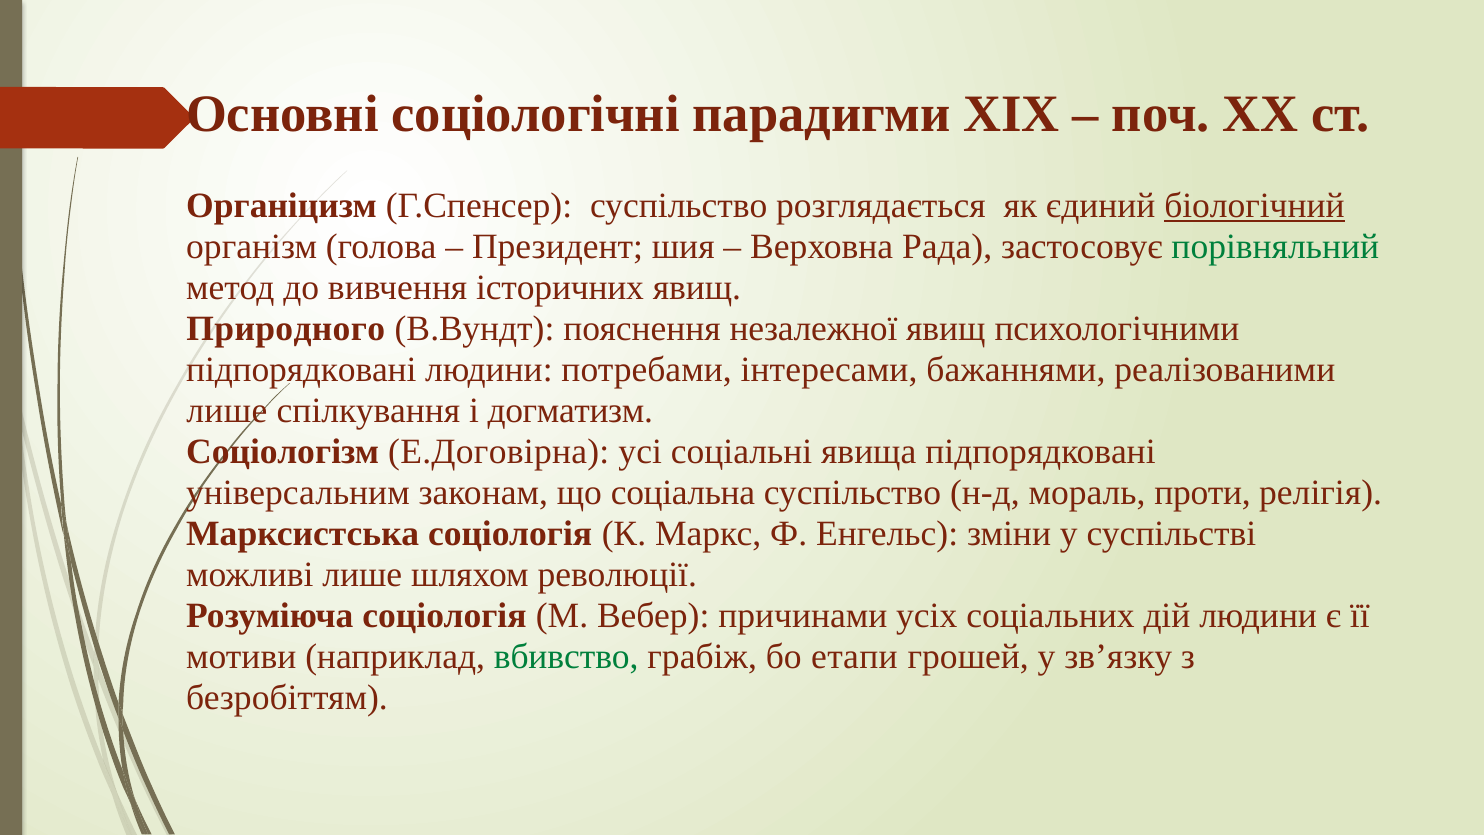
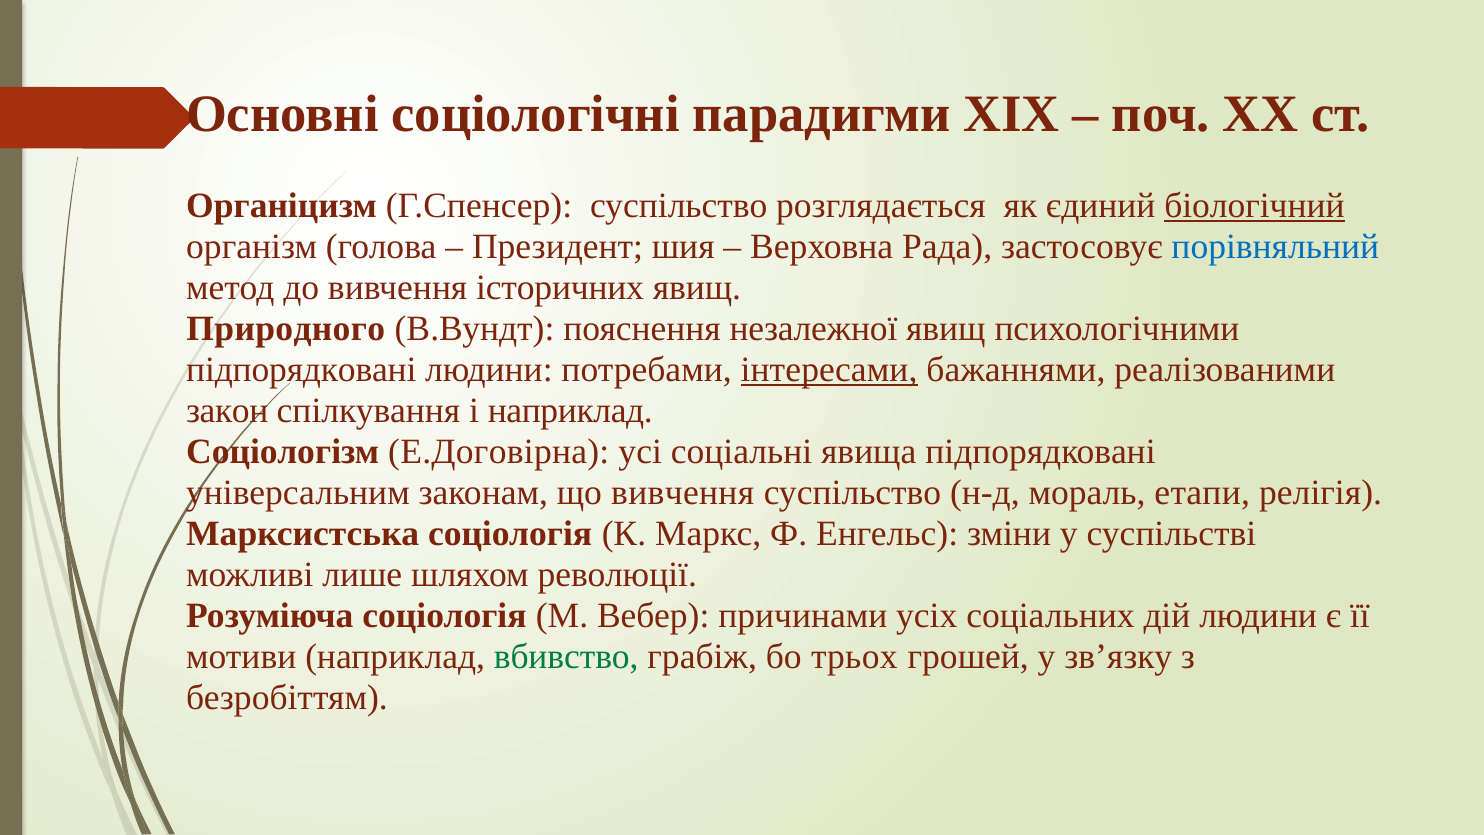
порівняльний colour: green -> blue (1275, 246)
інтересами underline: none -> present (829, 369)
лише: лише -> закон (227, 411)
і догматизм: догматизм -> наприклад (570, 411)
що соціальна: соціальна -> вивчення (683, 493)
проти: проти -> етапи (1202, 493)
етапи: етапи -> трьох (854, 657)
